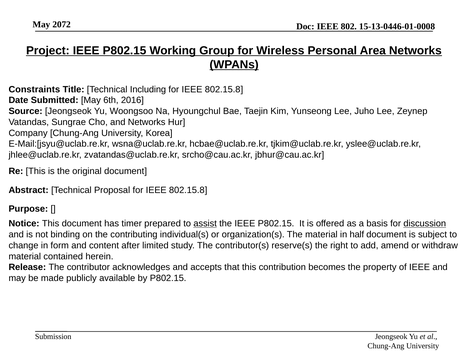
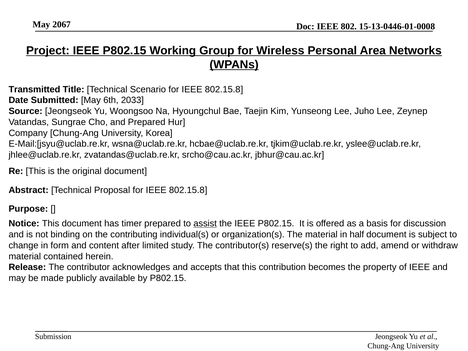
2072: 2072 -> 2067 (62, 24)
Constraints: Constraints -> Transmitted (34, 89)
Including: Including -> Scenario (148, 89)
2016: 2016 -> 2033 (132, 100)
and Networks: Networks -> Prepared (147, 122)
discussion underline: present -> none (425, 224)
